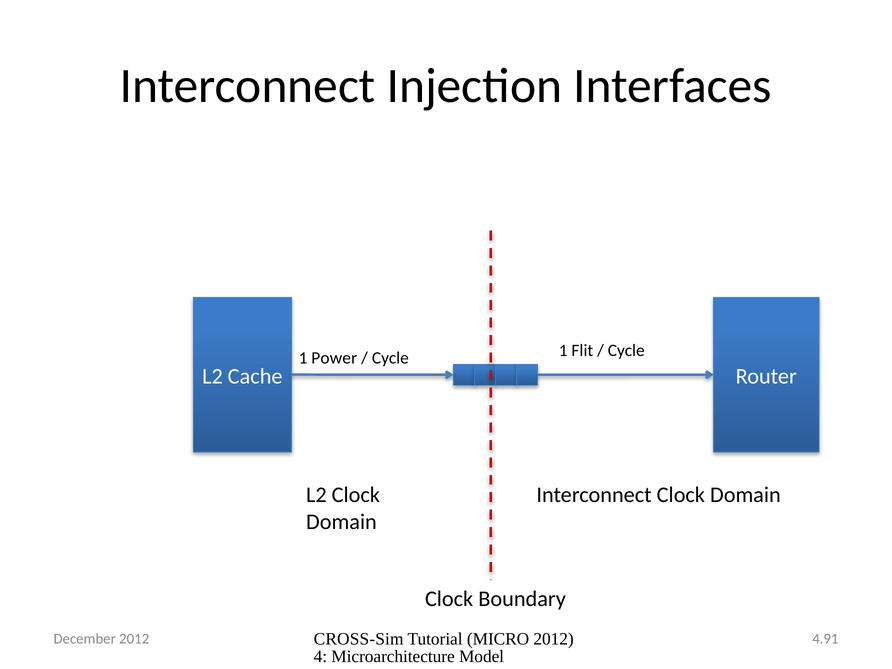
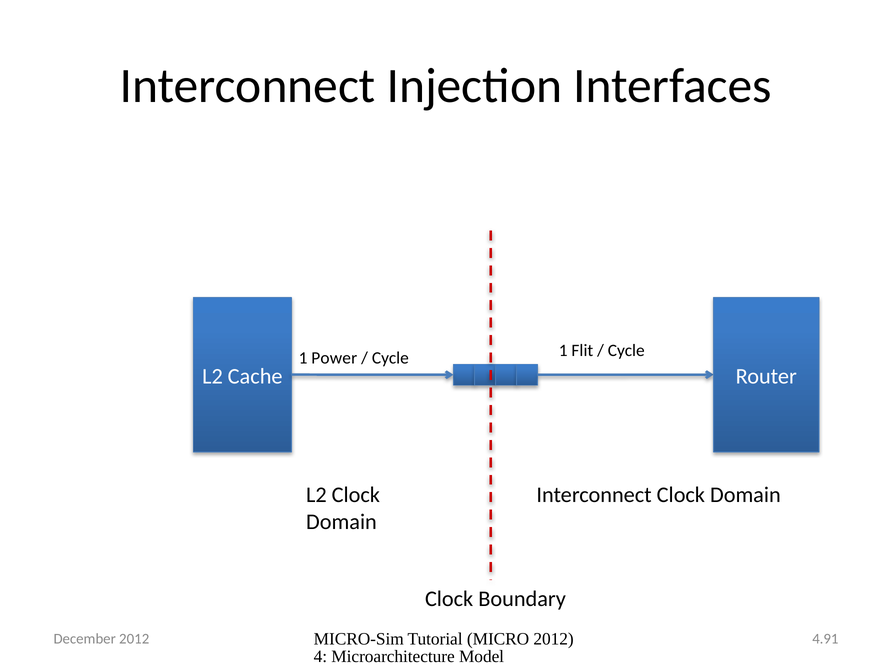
CROSS-Sim: CROSS-Sim -> MICRO-Sim (359, 639)
